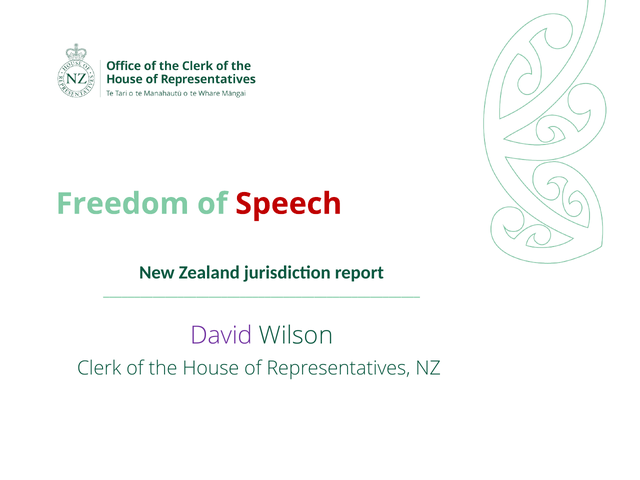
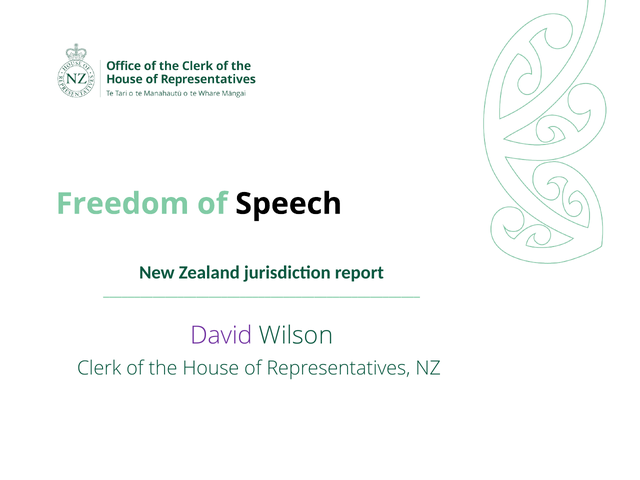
Speech colour: red -> black (289, 204)
